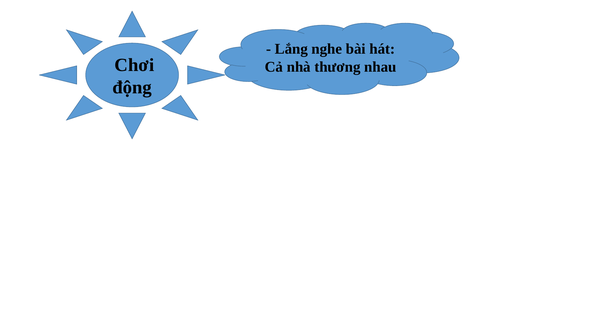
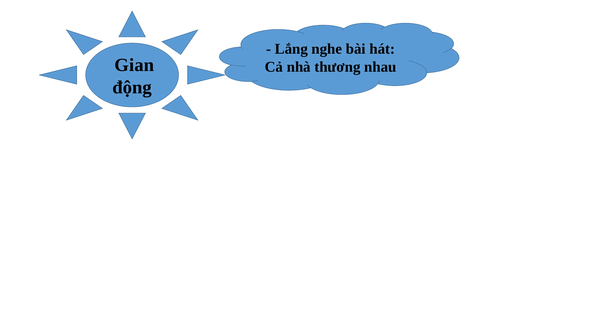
Chơi: Chơi -> Gian (134, 65)
